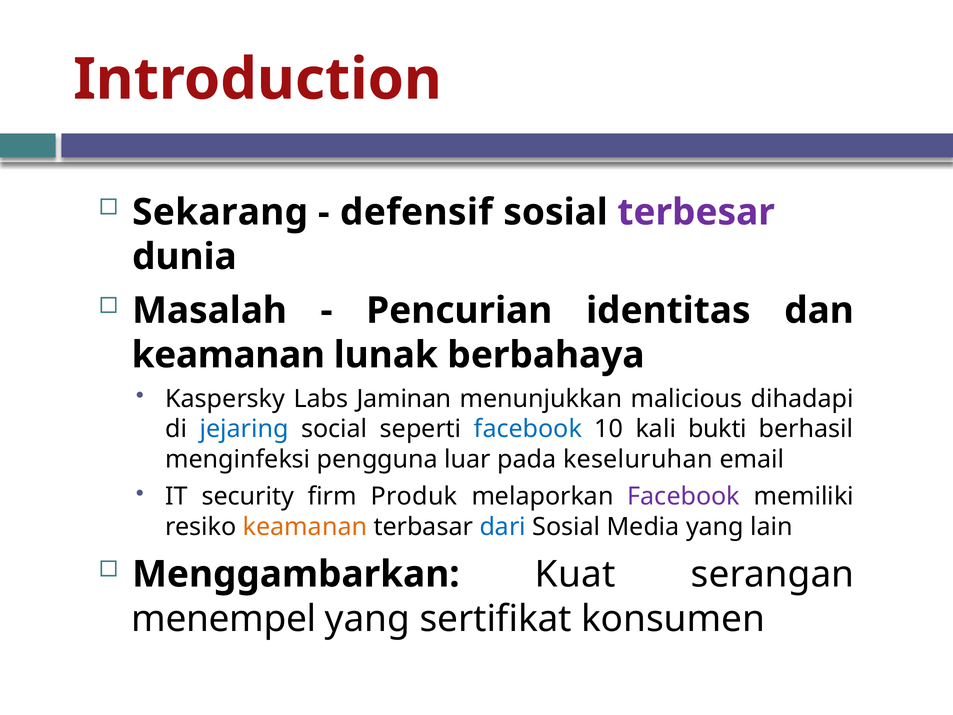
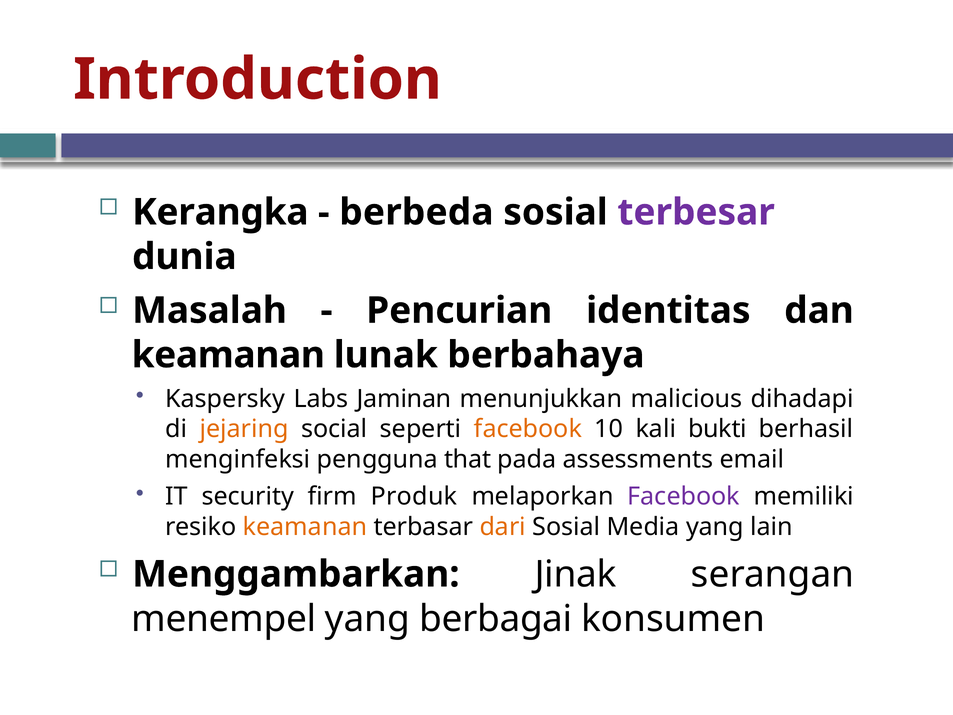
Sekarang: Sekarang -> Kerangka (220, 212)
defensif: defensif -> berbeda (416, 212)
jejaring colour: blue -> orange (244, 429)
facebook colour: blue -> orange (528, 429)
luar: luar -> that (468, 459)
keseluruhan: keseluruhan -> assessments (638, 459)
dari colour: blue -> orange (503, 527)
Kuat: Kuat -> Jinak (576, 574)
sertifikat: sertifikat -> berbagai (496, 619)
